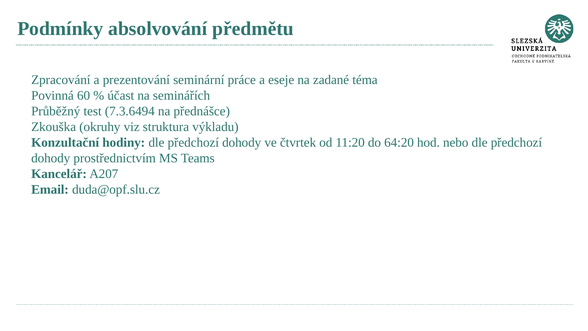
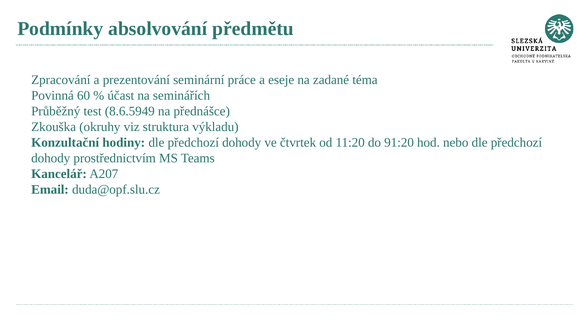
7.3.6494: 7.3.6494 -> 8.6.5949 (130, 111)
64:20: 64:20 -> 91:20 (399, 142)
